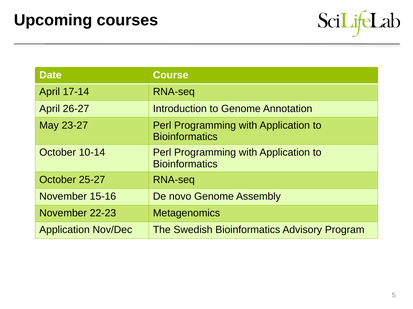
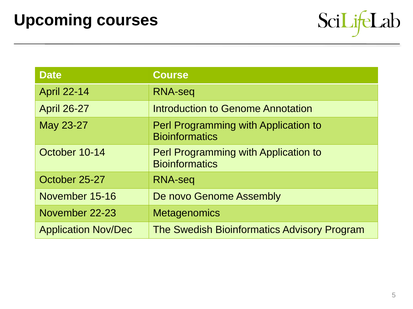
17-14: 17-14 -> 22-14 (76, 92)
